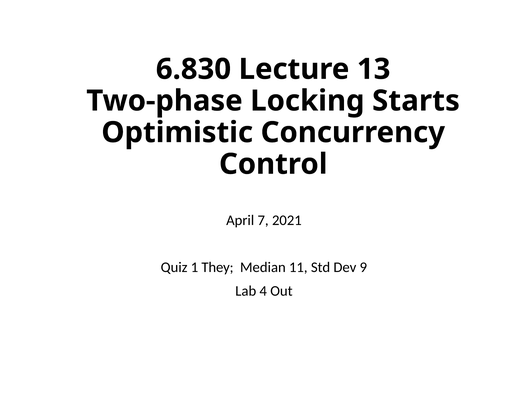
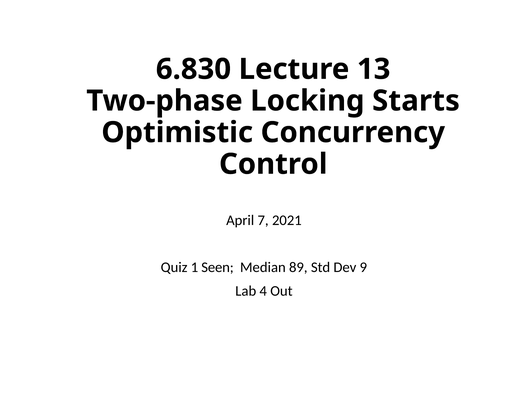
They: They -> Seen (218, 267)
11: 11 -> 89 (298, 267)
